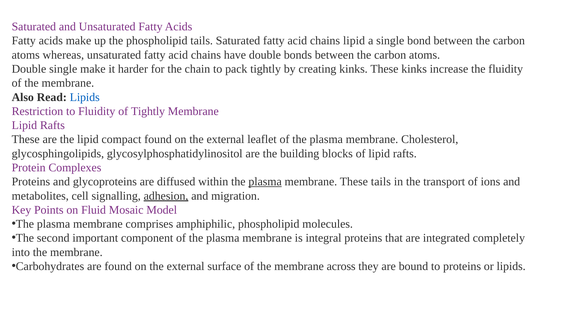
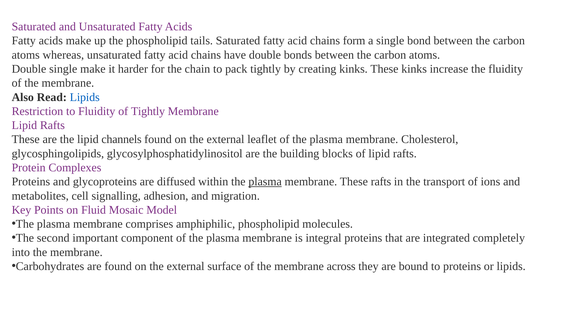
chains lipid: lipid -> form (354, 41)
compact: compact -> channels (122, 139)
These tails: tails -> rafts (381, 182)
adhesion underline: present -> none (166, 196)
